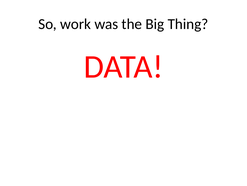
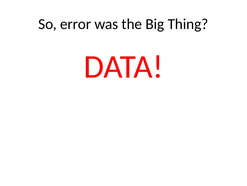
work: work -> error (76, 24)
